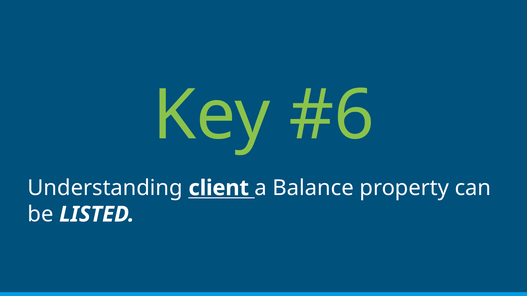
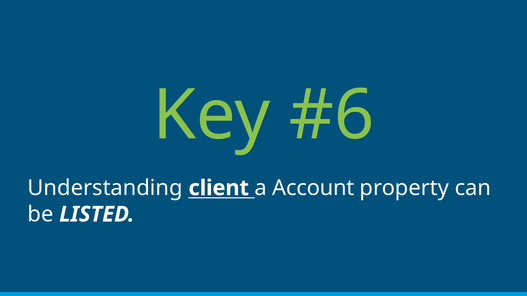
Balance: Balance -> Account (313, 188)
